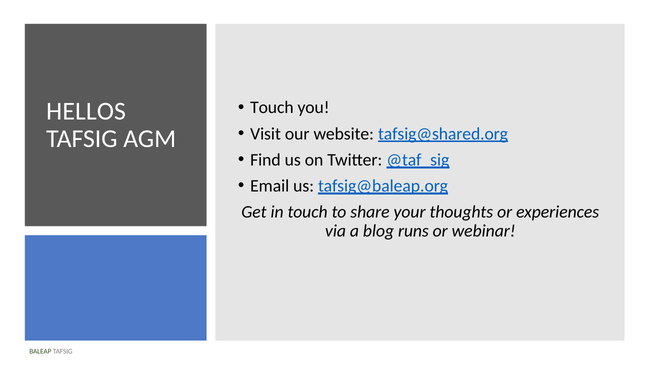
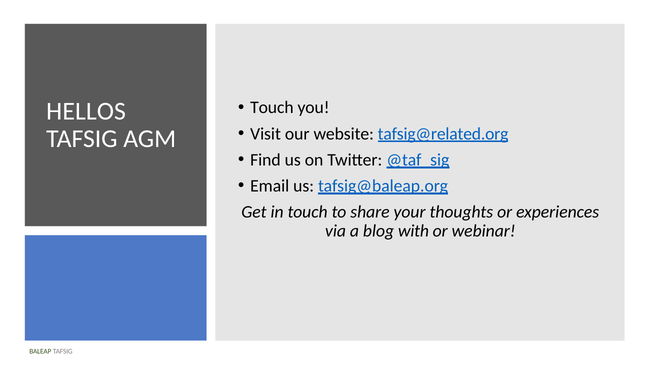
tafsig@shared.org: tafsig@shared.org -> tafsig@related.org (443, 134)
runs: runs -> with (413, 231)
